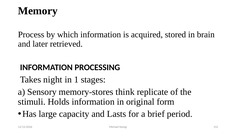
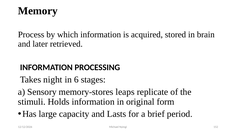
1: 1 -> 6 (76, 79)
think: think -> leaps (125, 92)
